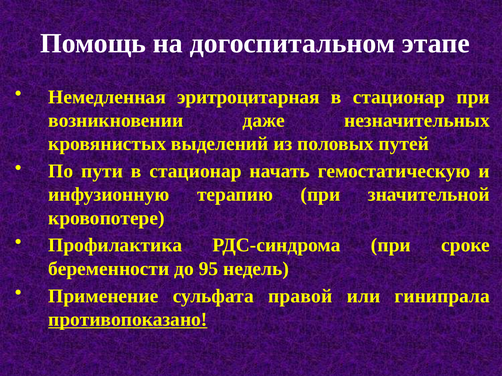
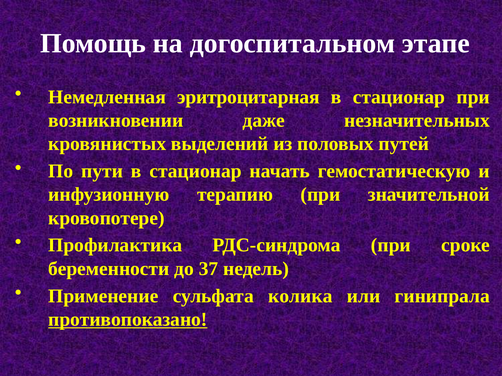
95: 95 -> 37 (209, 269)
правой: правой -> колика (300, 296)
